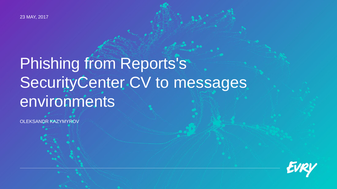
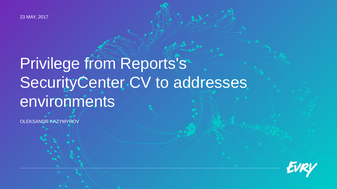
Phishing: Phishing -> Privilege (50, 64)
messages: messages -> addresses (210, 83)
